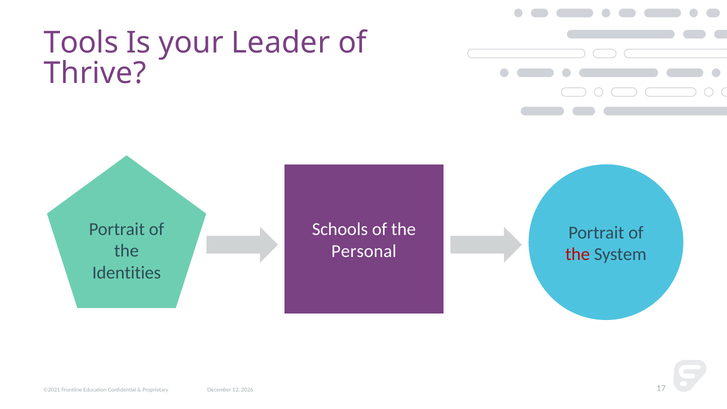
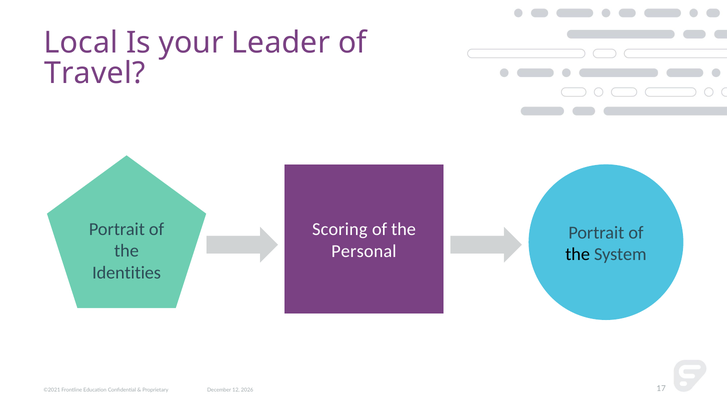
Tools: Tools -> Local (81, 43)
Thrive: Thrive -> Travel (95, 73)
Schools: Schools -> Scoring (340, 229)
the colour: red -> black (578, 254)
